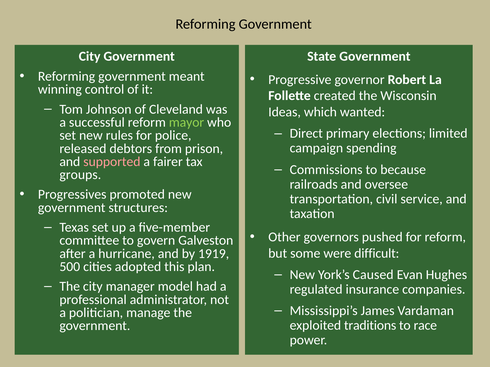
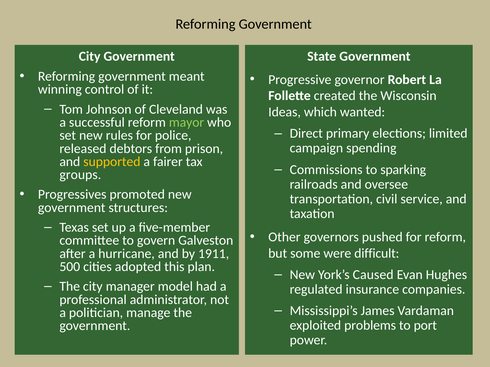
supported colour: pink -> yellow (112, 162)
because: because -> sparking (403, 170)
1919: 1919 -> 1911 (214, 254)
traditions: traditions -> problems (370, 326)
race: race -> port (425, 326)
